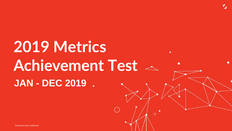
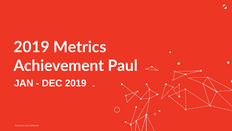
Test: Test -> Paul (123, 66)
